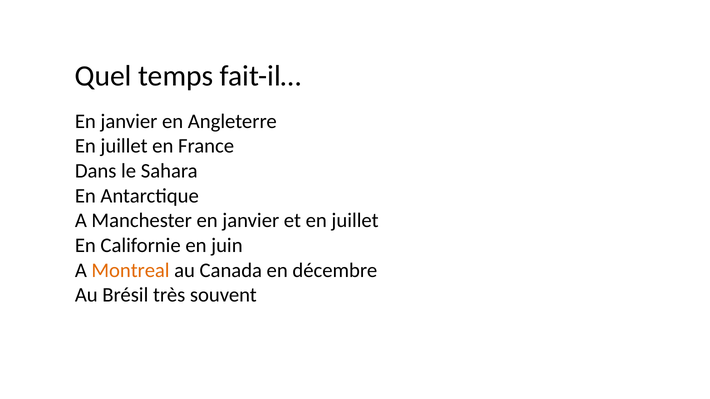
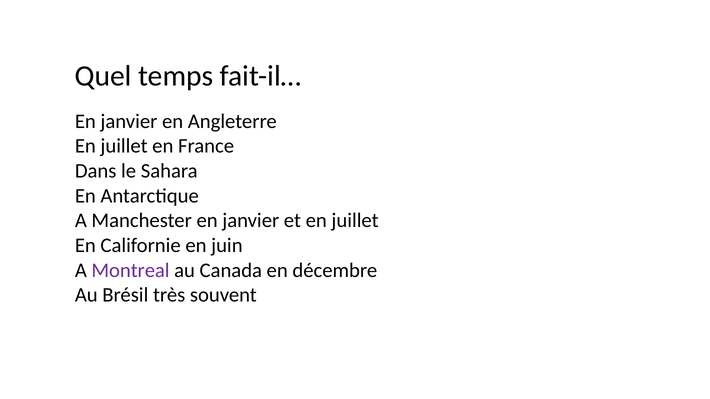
Montreal colour: orange -> purple (131, 271)
